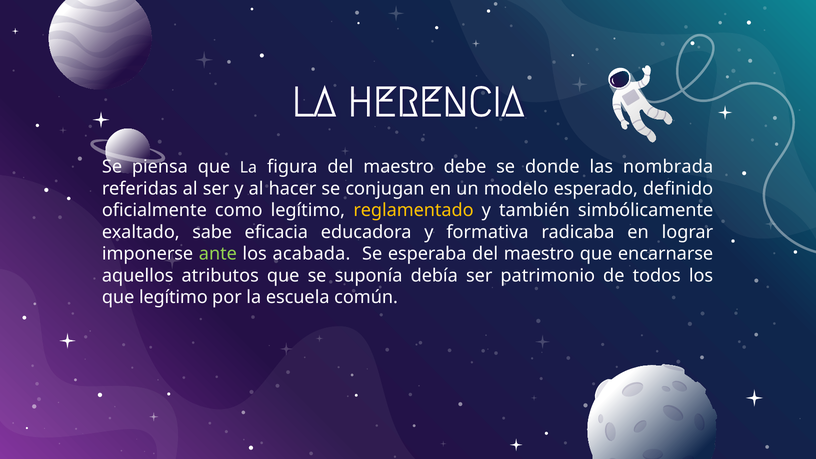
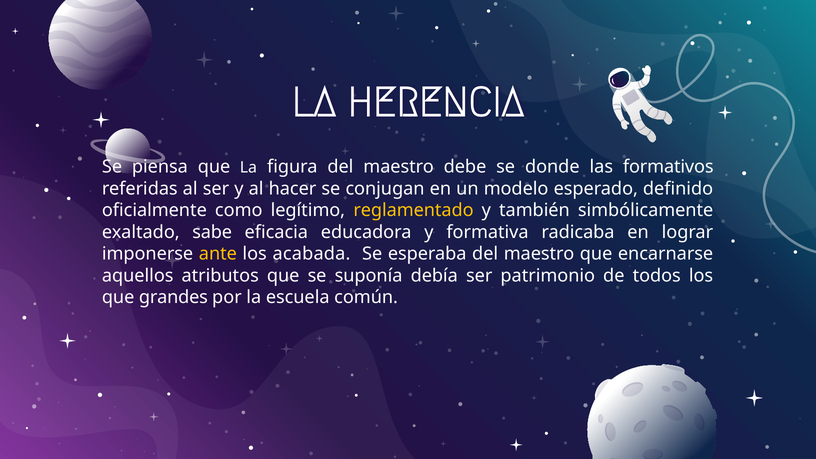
nombrada: nombrada -> formativos (668, 167)
ante colour: light green -> yellow (218, 254)
que legítimo: legítimo -> grandes (173, 297)
